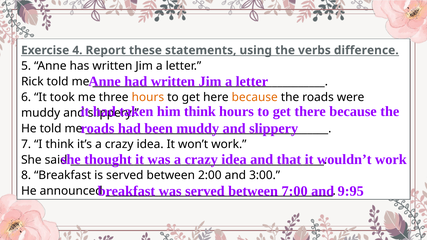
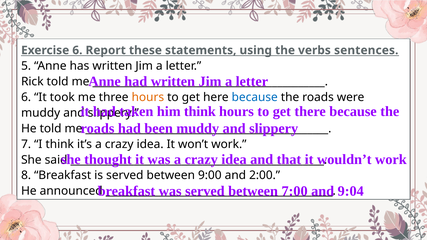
Exercise 4: 4 -> 6 (77, 50)
difference: difference -> sentences (366, 50)
because colour: orange -> blue (255, 97)
2:00: 2:00 -> 9:00 (210, 176)
3:00: 3:00 -> 2:00 (265, 176)
9:95: 9:95 -> 9:04 (351, 191)
